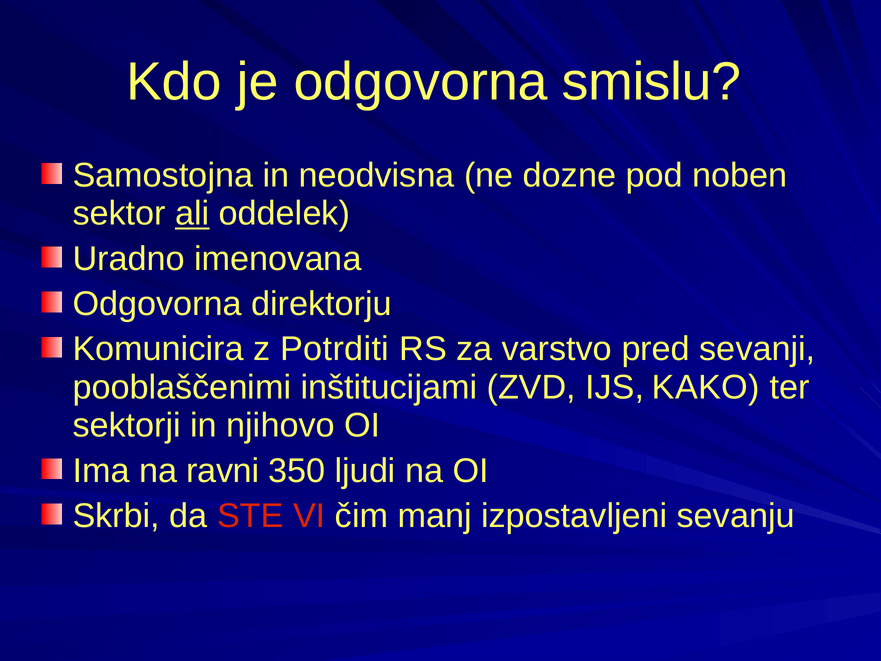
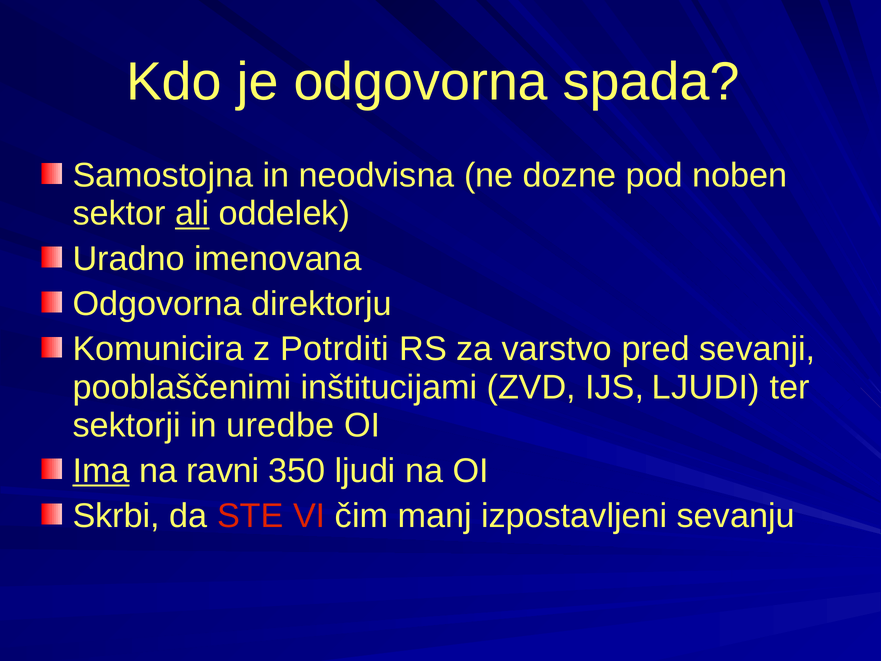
smislu: smislu -> spada (651, 82)
IJS KAKO: KAKO -> LJUDI (706, 387)
njihovo: njihovo -> uredbe (280, 425)
Ima underline: none -> present (101, 471)
